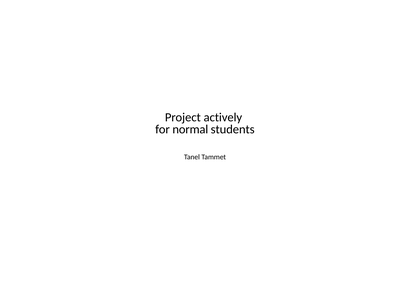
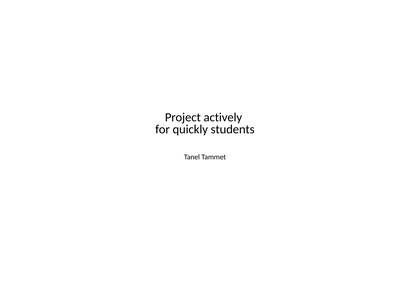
normal: normal -> quickly (190, 130)
